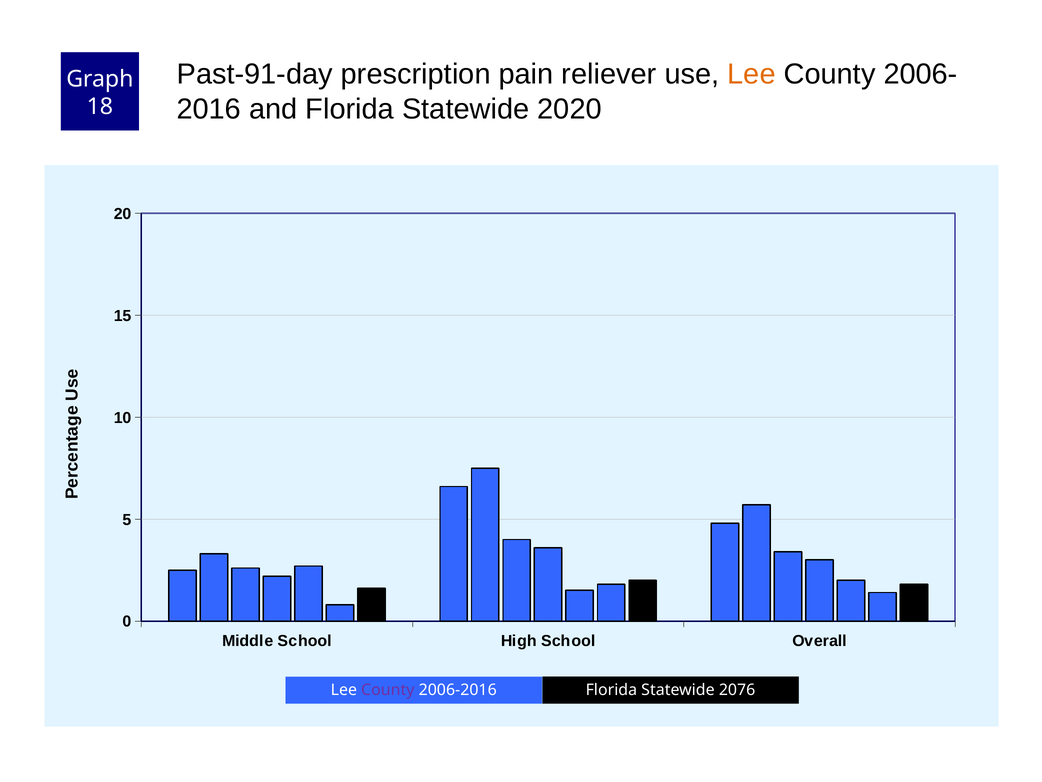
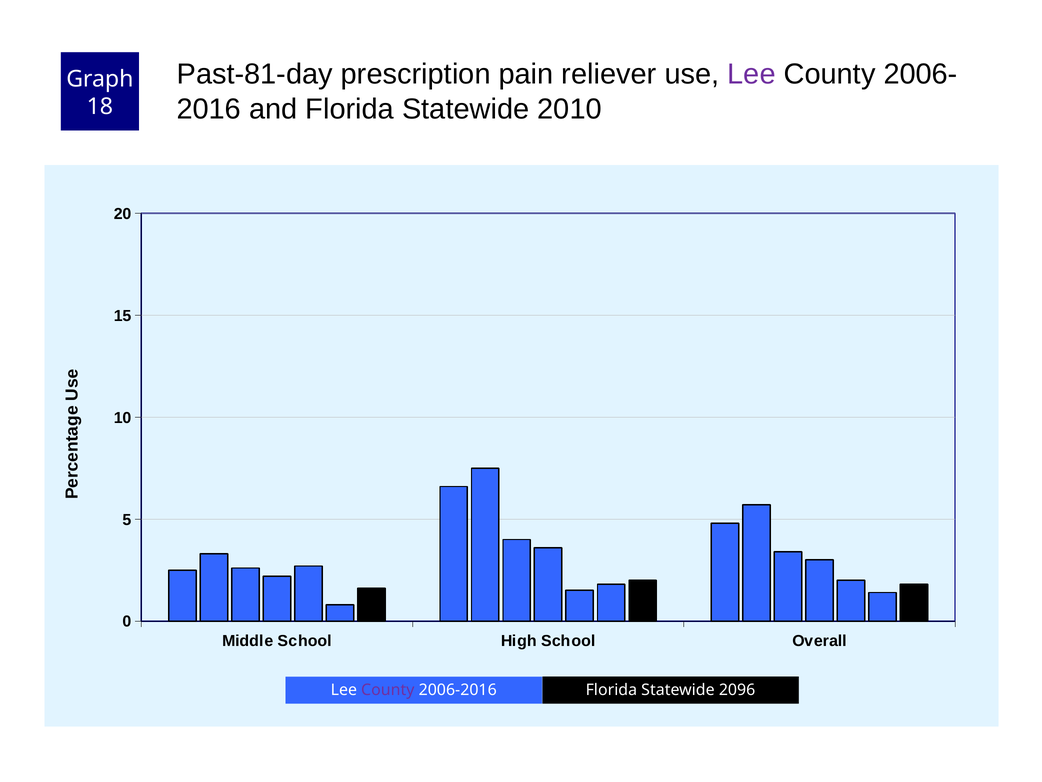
Past-91-day: Past-91-day -> Past-81-day (255, 74)
Lee colour: orange -> purple (751, 74)
2020: 2020 -> 2010 (570, 109)
2076: 2076 -> 2096 (737, 690)
